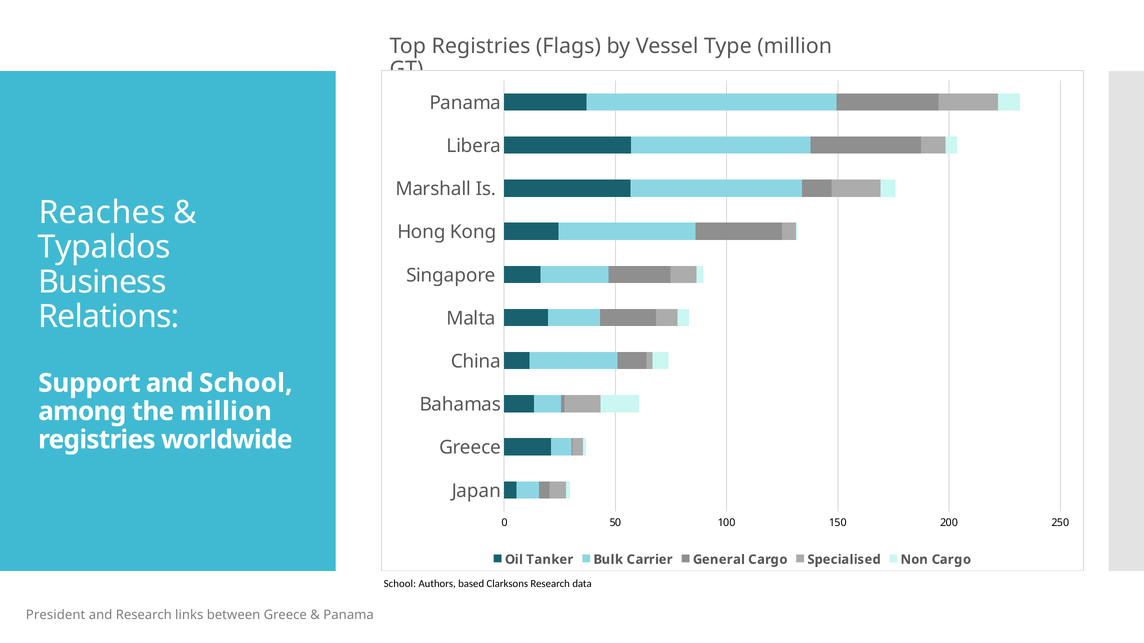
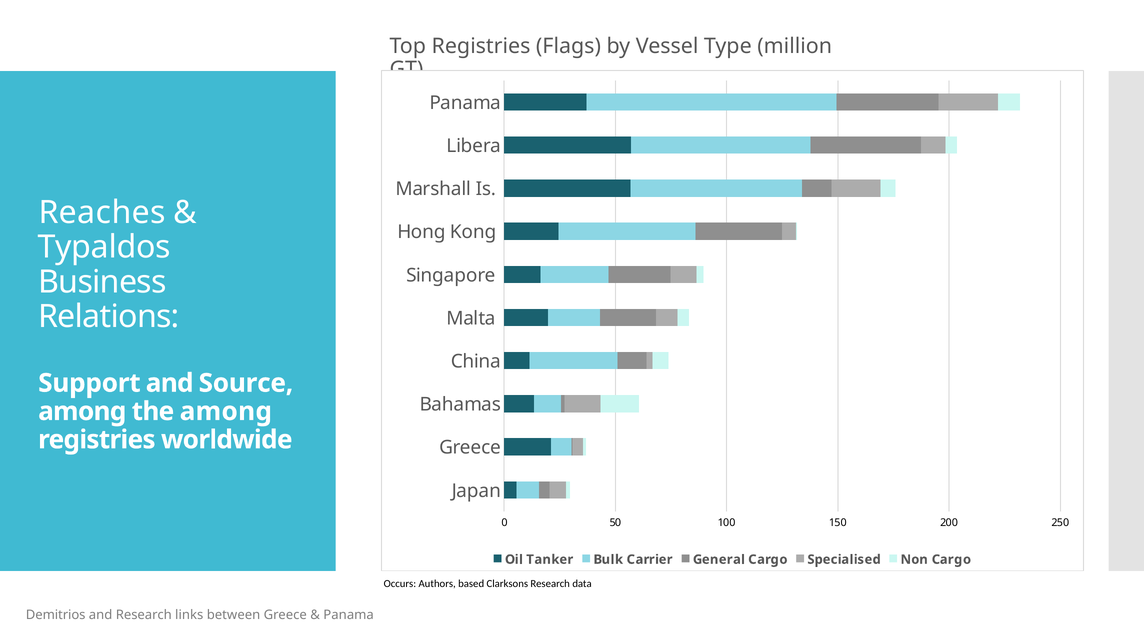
and School: School -> Source (246, 383)
the million: million -> among (226, 412)
School: School -> Occurs (400, 584)
President: President -> Demitrios (56, 615)
